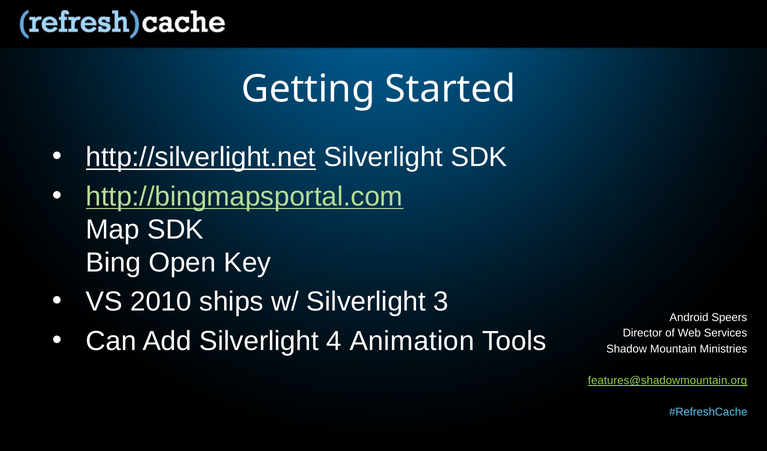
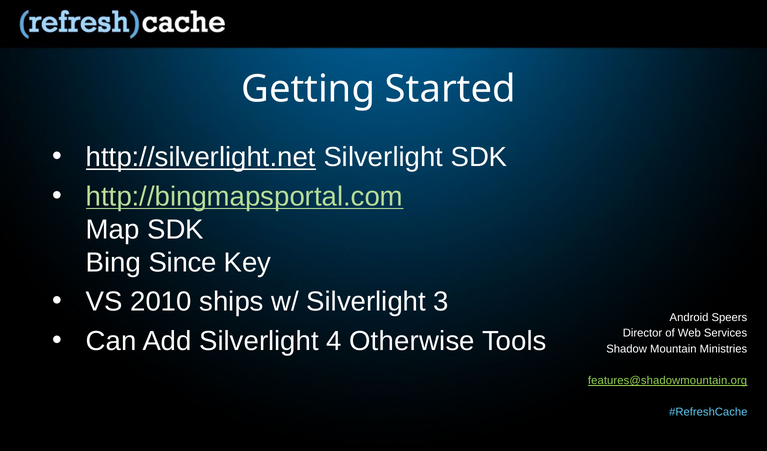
Open: Open -> Since (183, 263)
Animation: Animation -> Otherwise (412, 341)
